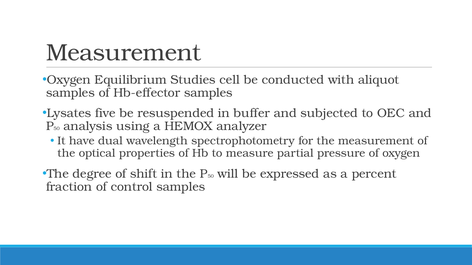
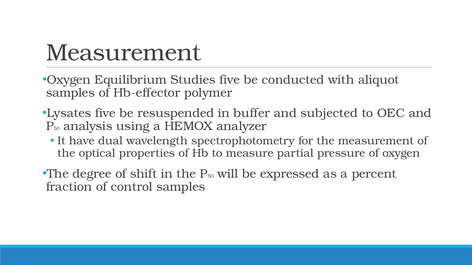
Studies cell: cell -> five (230, 80)
Hb-effector samples: samples -> polymer (208, 93)
